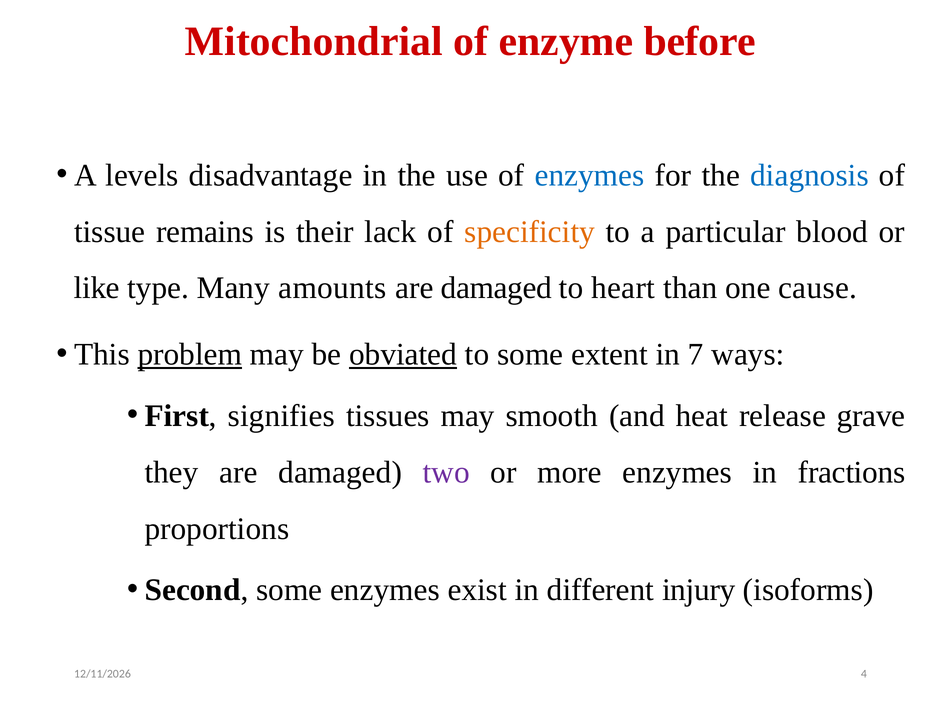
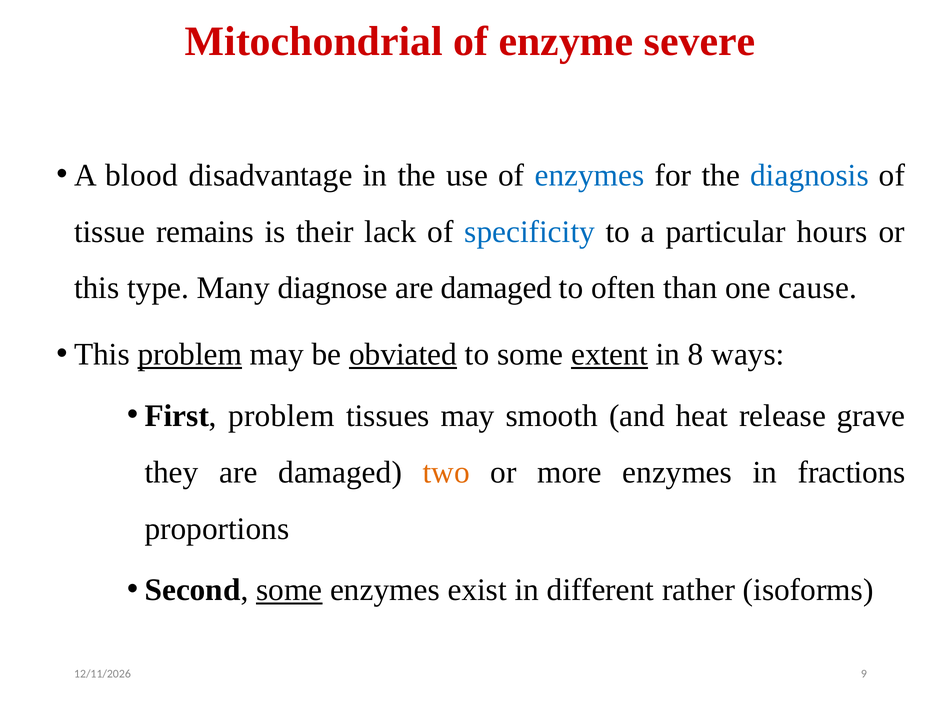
before: before -> severe (700, 41)
levels: levels -> blood (142, 175)
specificity colour: orange -> blue (530, 232)
blood: blood -> hours (832, 232)
like: like -> this (97, 288)
amounts: amounts -> diagnose (333, 288)
heart: heart -> often (623, 288)
extent underline: none -> present (609, 354)
7: 7 -> 8 (696, 354)
First signifies: signifies -> problem (281, 416)
two colour: purple -> orange (446, 472)
some underline: none -> present (289, 590)
injury: injury -> rather (699, 590)
4: 4 -> 9 (864, 674)
